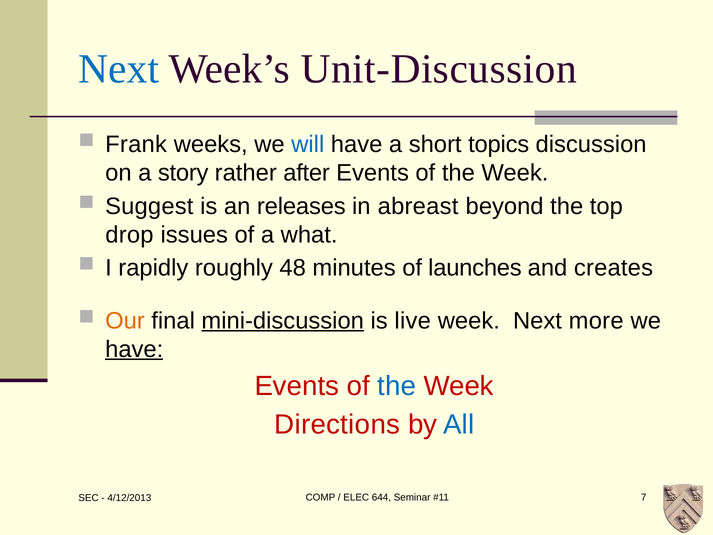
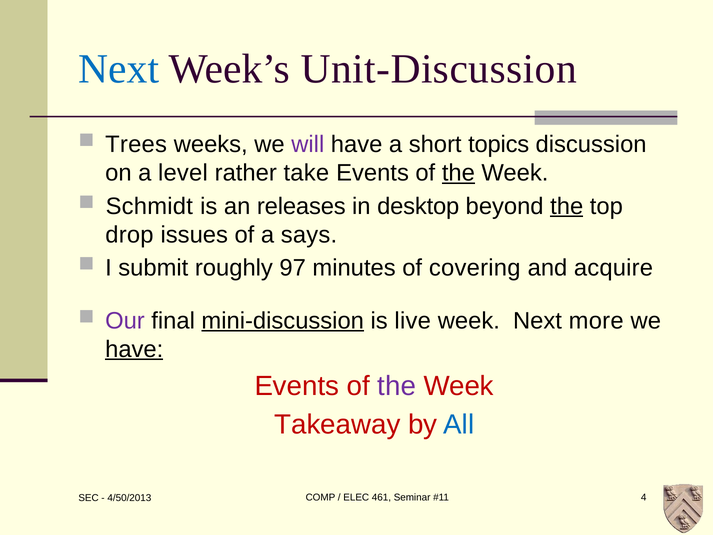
Frank: Frank -> Trees (136, 144)
will colour: blue -> purple (308, 144)
story: story -> level (183, 173)
after: after -> take (306, 173)
the underline: none -> present (458, 173)
Suggest: Suggest -> Schmidt (149, 206)
abreast: abreast -> desktop (418, 206)
the underline: none -> present (567, 206)
what: what -> says (309, 235)
rapidly: rapidly -> submit (153, 268)
48: 48 -> 97 (293, 268)
launches: launches -> covering (475, 268)
creates: creates -> acquire (613, 268)
Our colour: orange -> purple (125, 321)
the colour: blue -> purple (397, 386)
Directions: Directions -> Takeaway (337, 425)
4/12/2013: 4/12/2013 -> 4/50/2013 (129, 498)
644: 644 -> 461 (381, 497)
7: 7 -> 4 (644, 497)
